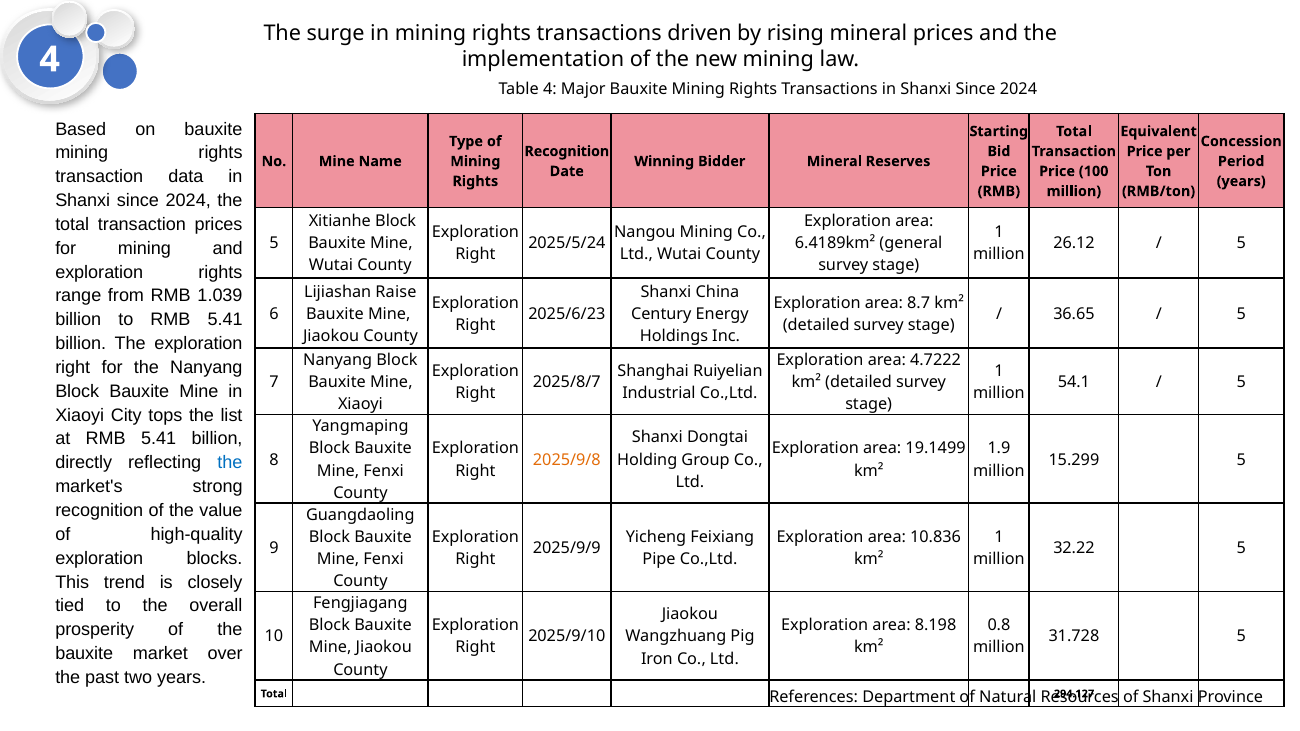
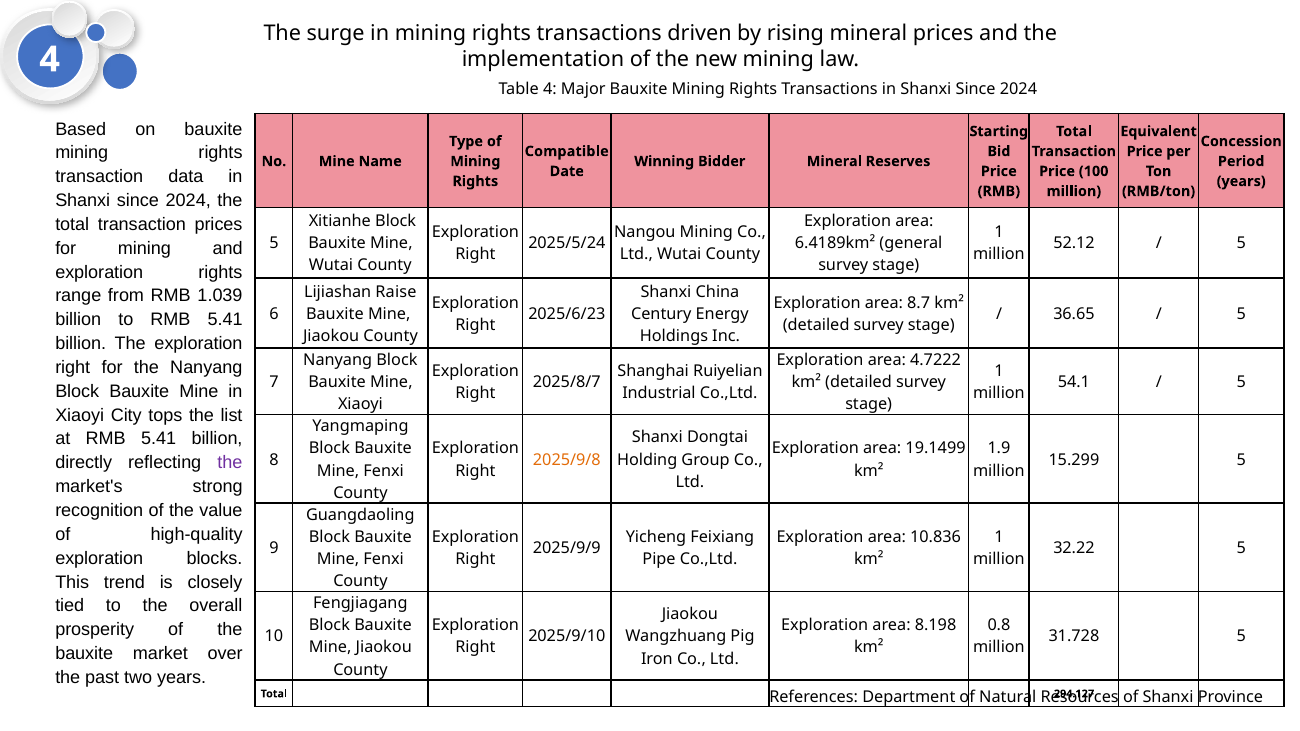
Recognition: Recognition -> Compatible (567, 151)
26.12: 26.12 -> 52.12 (1074, 244)
the colour: blue -> purple (230, 463)
